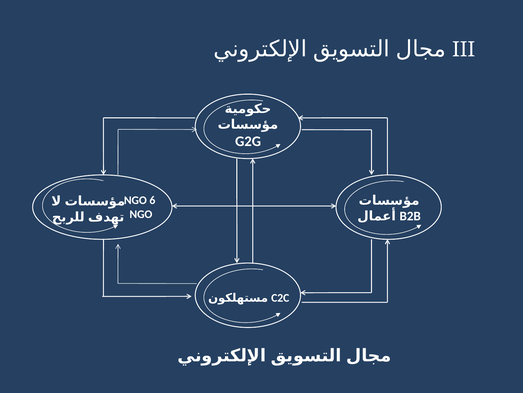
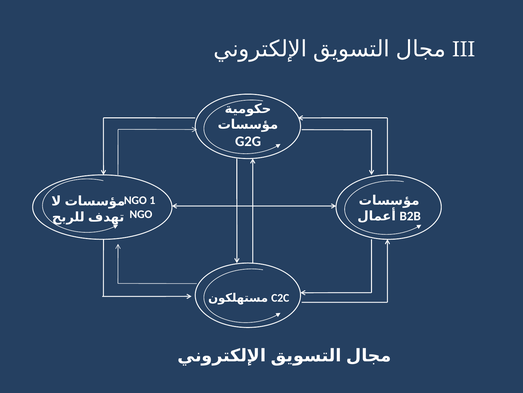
6: 6 -> 1 (152, 200)
